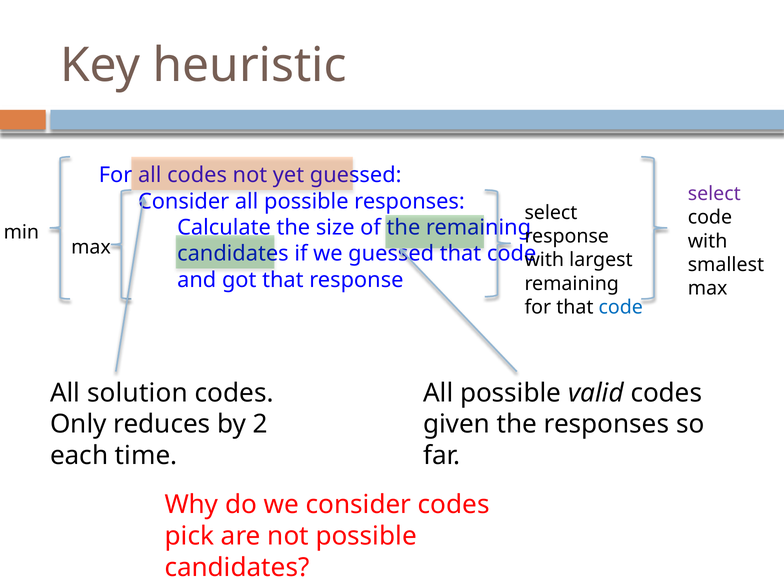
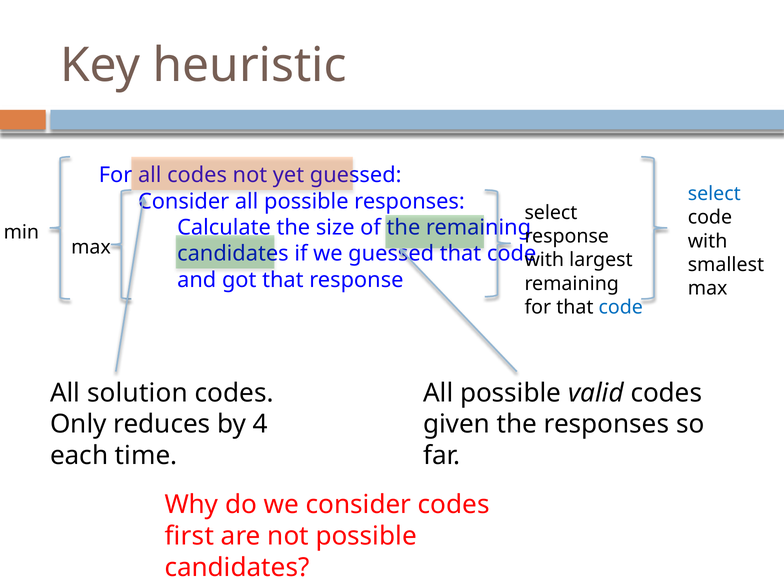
select colour: purple -> blue (714, 194)
2: 2 -> 4 (260, 424)
pick: pick -> first (189, 536)
